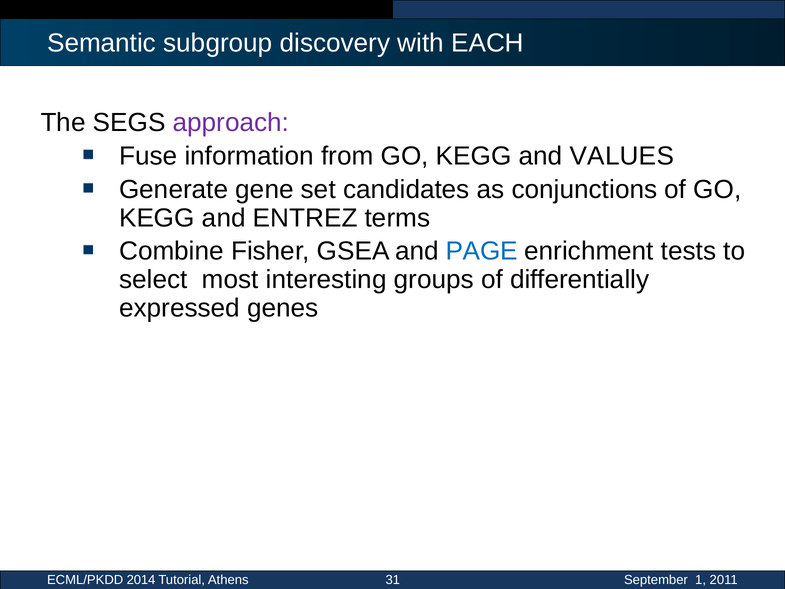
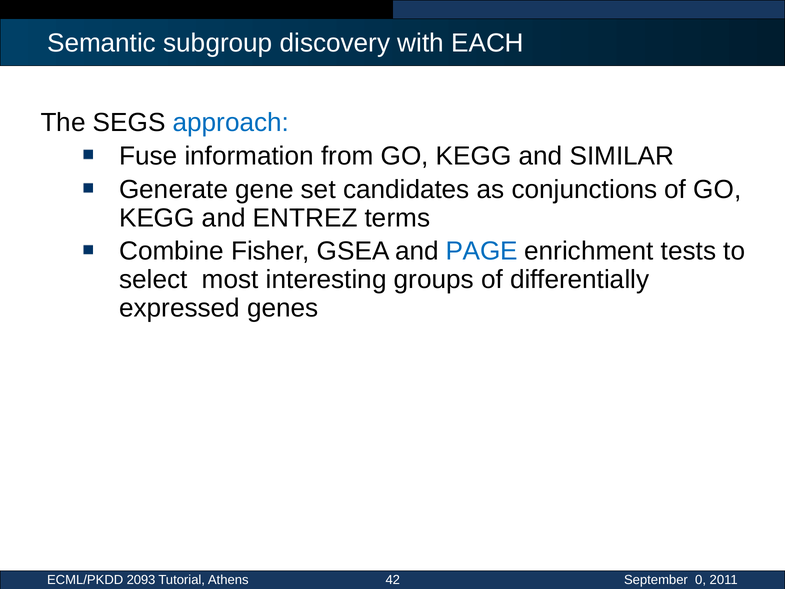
approach colour: purple -> blue (231, 123)
VALUES: VALUES -> SIMILAR (622, 156)
2014: 2014 -> 2093 (141, 580)
31: 31 -> 42 (393, 580)
1: 1 -> 0 (701, 580)
